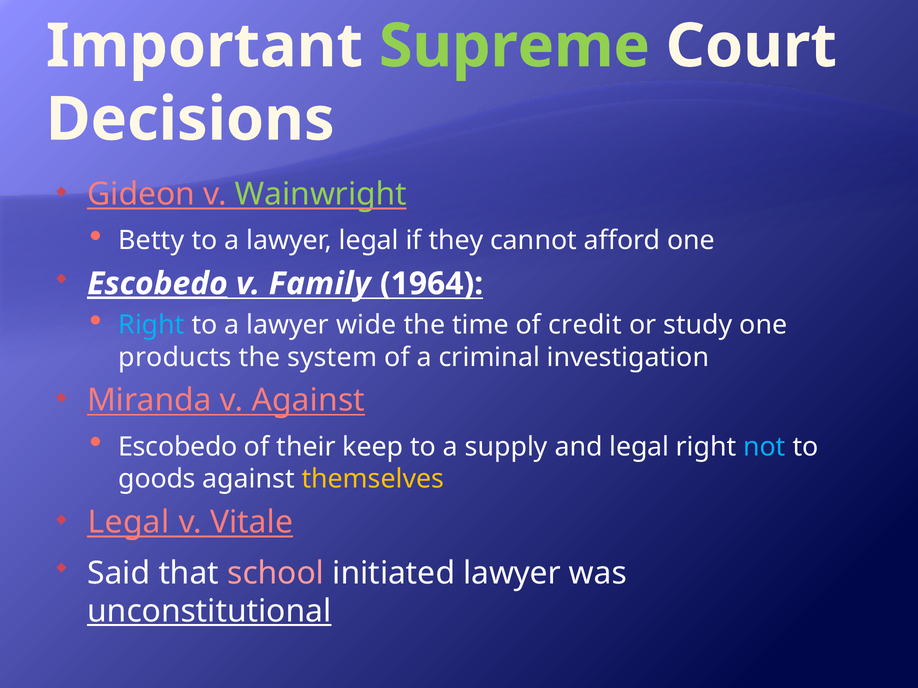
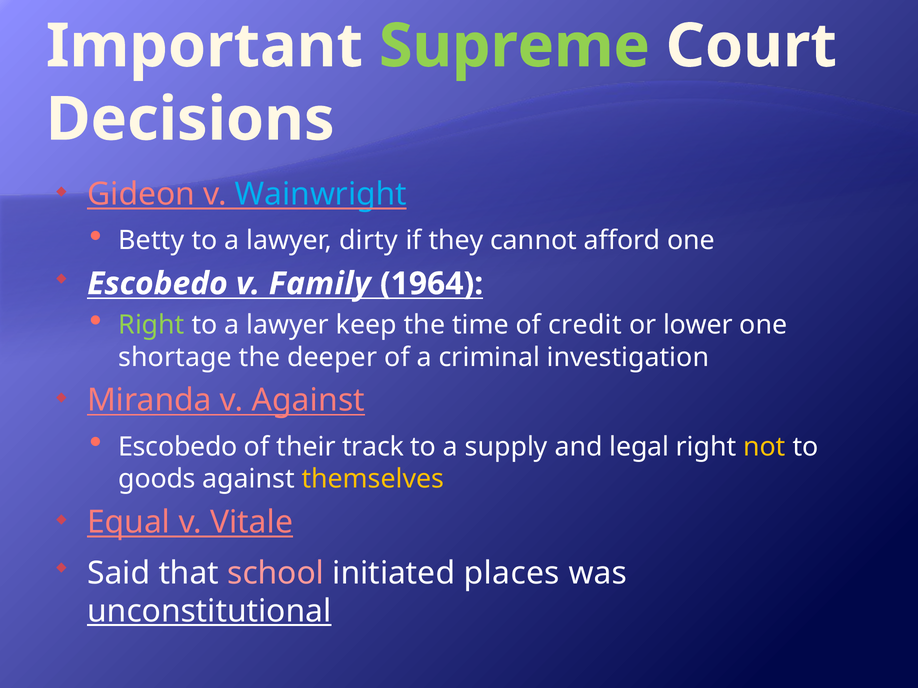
Wainwright colour: light green -> light blue (321, 194)
lawyer legal: legal -> dirty (369, 241)
Escobedo underline: present -> none (157, 284)
Right colour: light blue -> light green (152, 325)
wide: wide -> keep (366, 325)
study: study -> lower (698, 325)
products: products -> shortage (175, 357)
system: system -> deeper (332, 357)
keep: keep -> track (373, 447)
not colour: light blue -> yellow (764, 447)
Legal: Legal -> Equal (129, 522)
initiated lawyer: lawyer -> places (512, 573)
